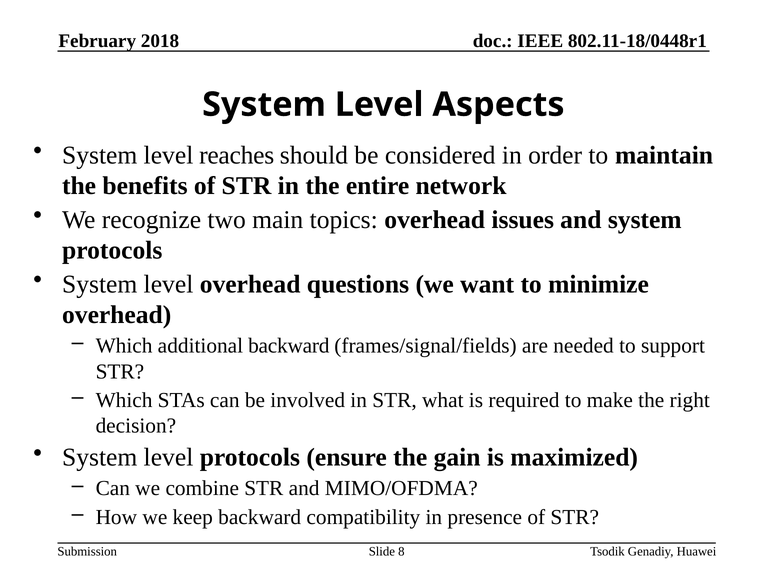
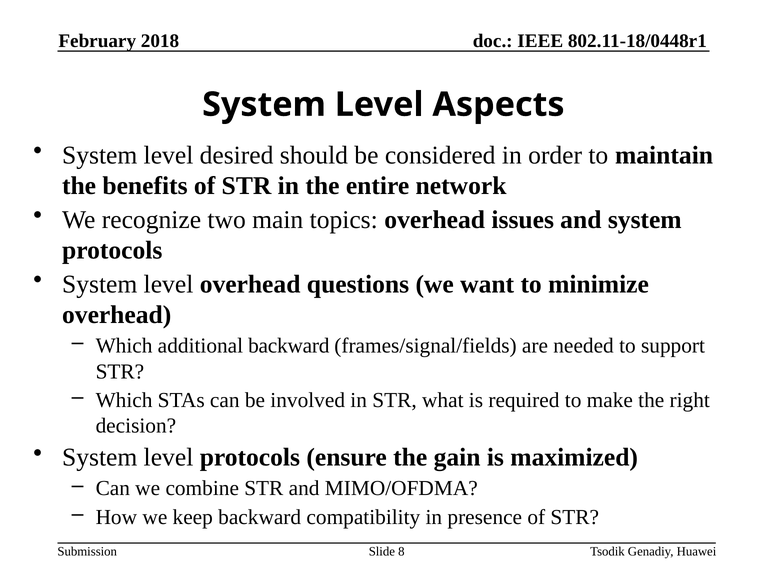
reaches: reaches -> desired (237, 155)
